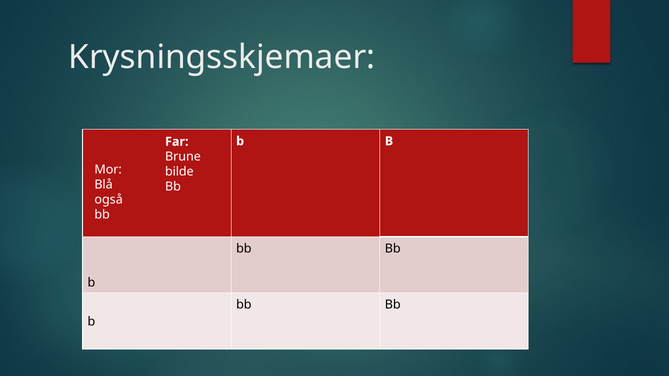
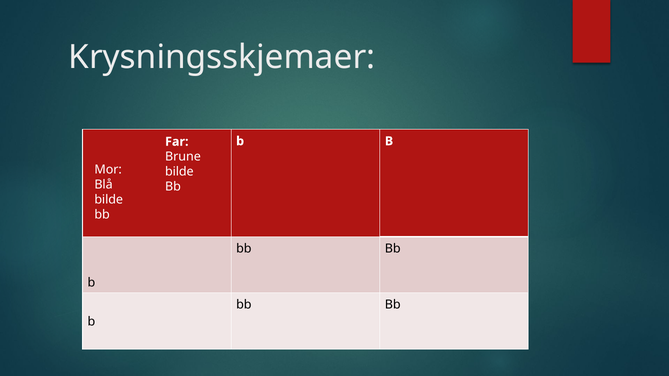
også: også -> bilde (109, 200)
